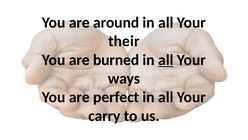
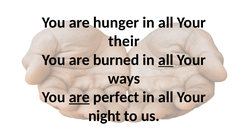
around: around -> hunger (116, 22)
are underline: none -> present (79, 97)
carry: carry -> night (104, 115)
